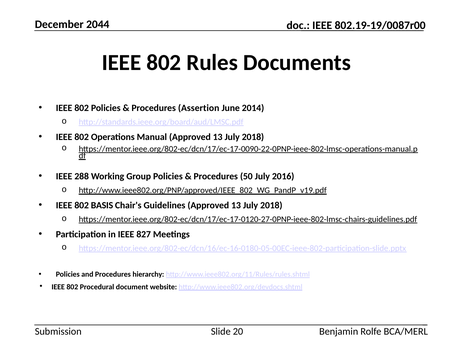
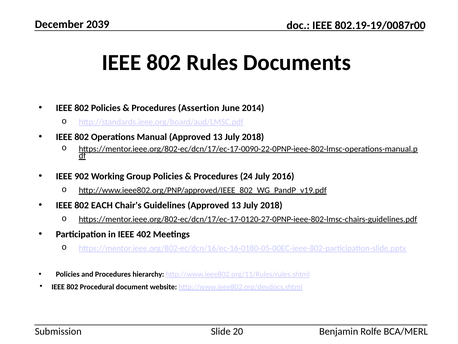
2044: 2044 -> 2039 (98, 24)
288: 288 -> 902 (82, 176)
50: 50 -> 24 (246, 176)
BASIS: BASIS -> EACH (102, 205)
827: 827 -> 402 (144, 234)
